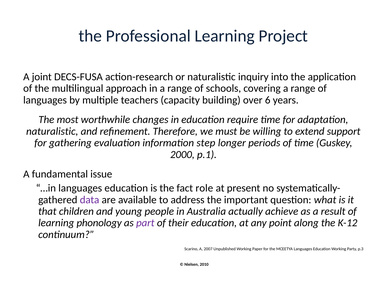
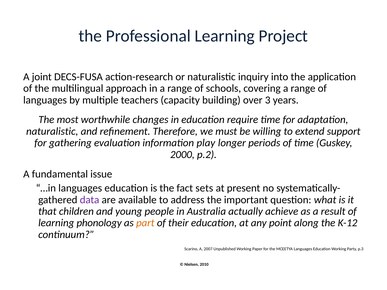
6: 6 -> 3 (268, 100)
step: step -> play (206, 143)
p.1: p.1 -> p.2 (207, 155)
role: role -> sets (204, 188)
part colour: purple -> orange (145, 223)
